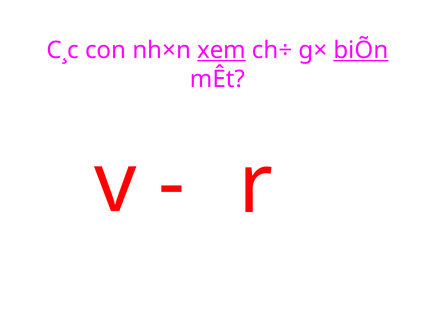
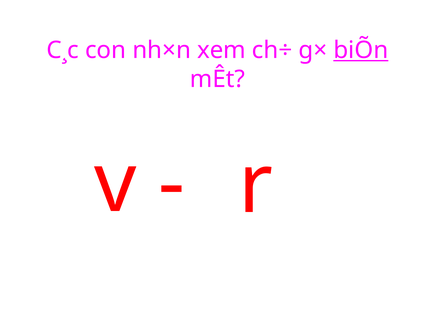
xem underline: present -> none (222, 50)
